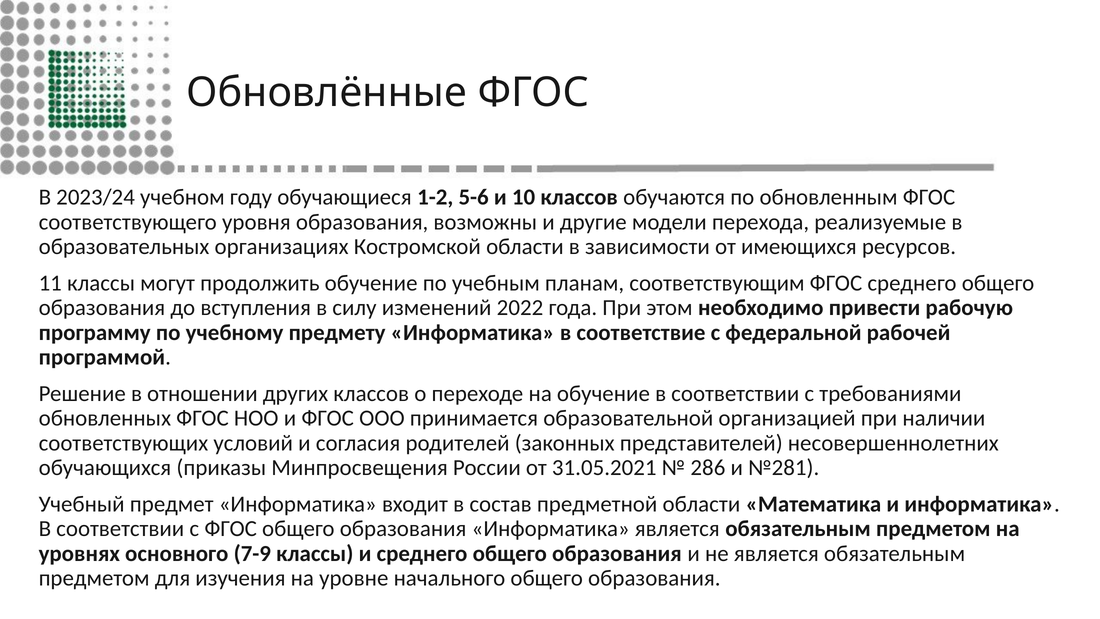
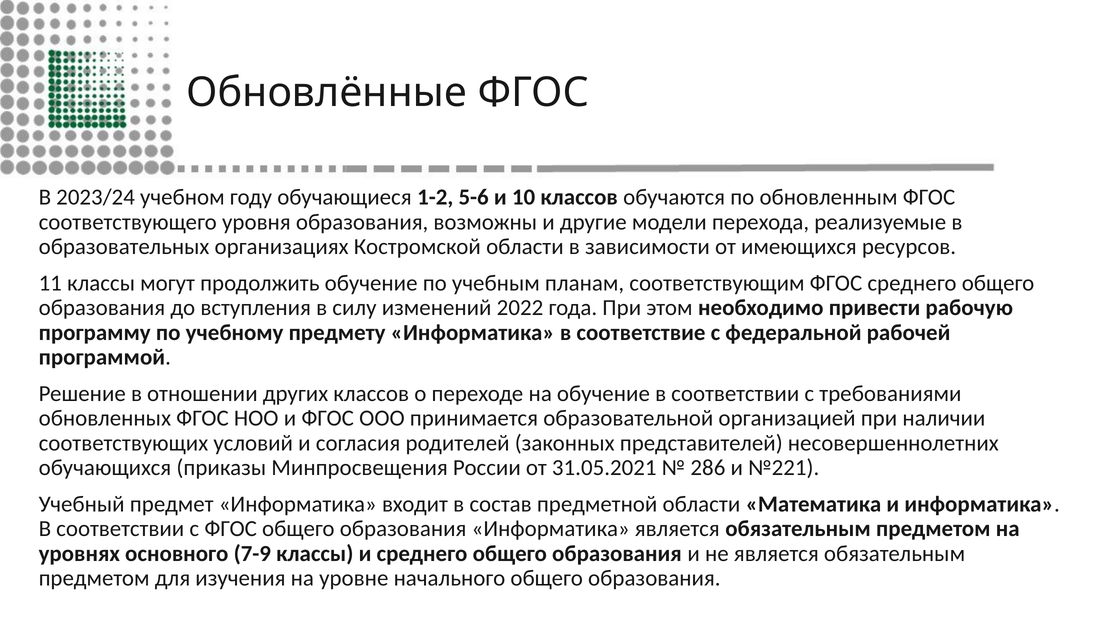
№281: №281 -> №221 (784, 468)
